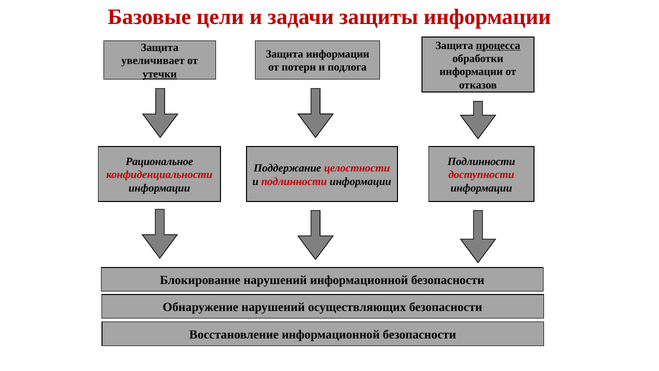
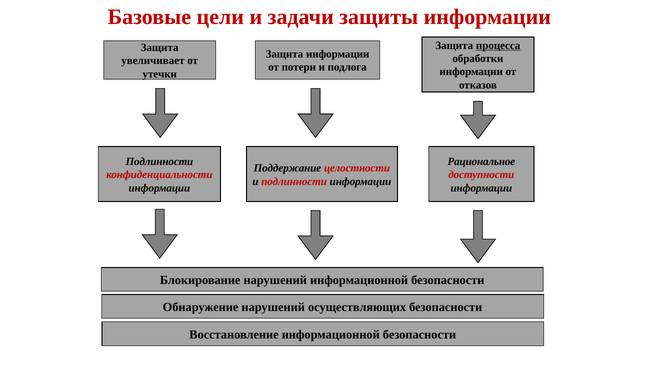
утечки underline: present -> none (160, 74)
Рациональное: Рациональное -> Подлинности (159, 161)
Подлинности: Подлинности -> Рациональное (481, 161)
